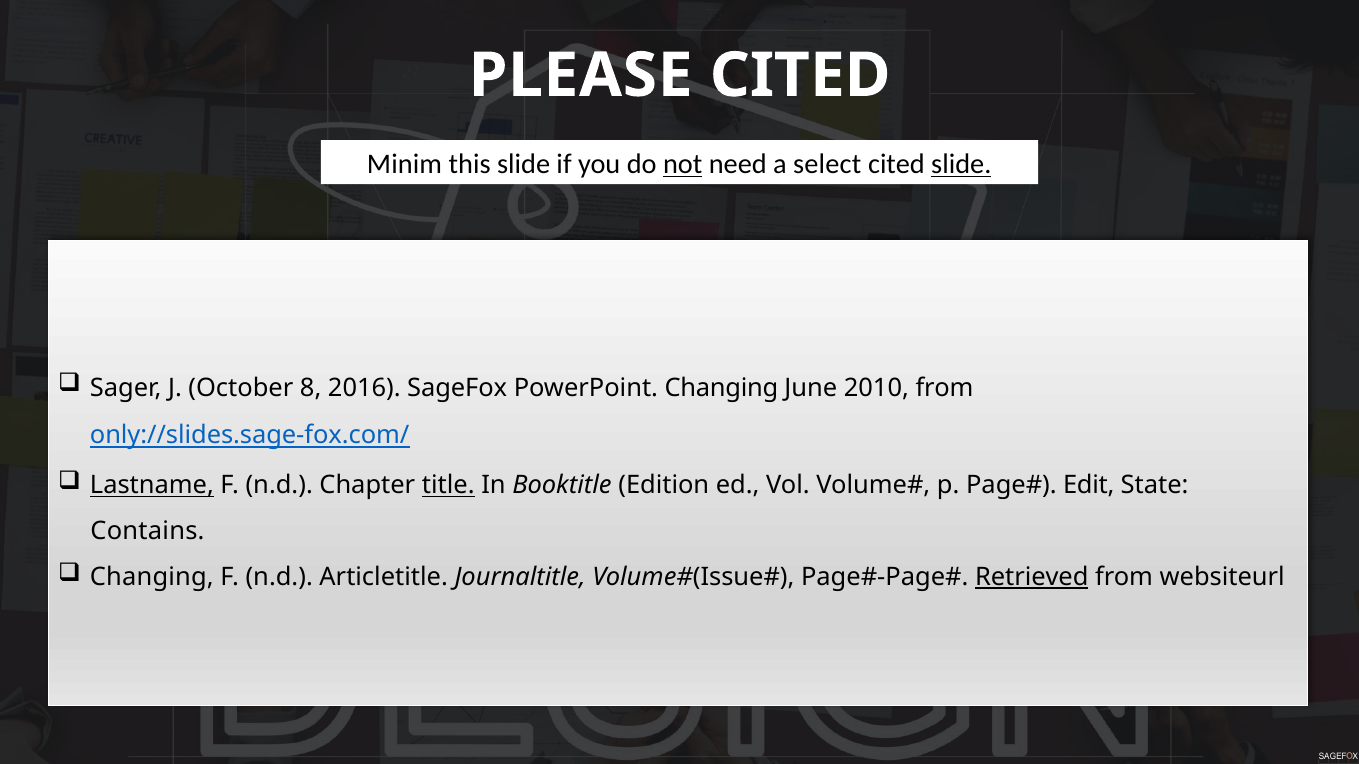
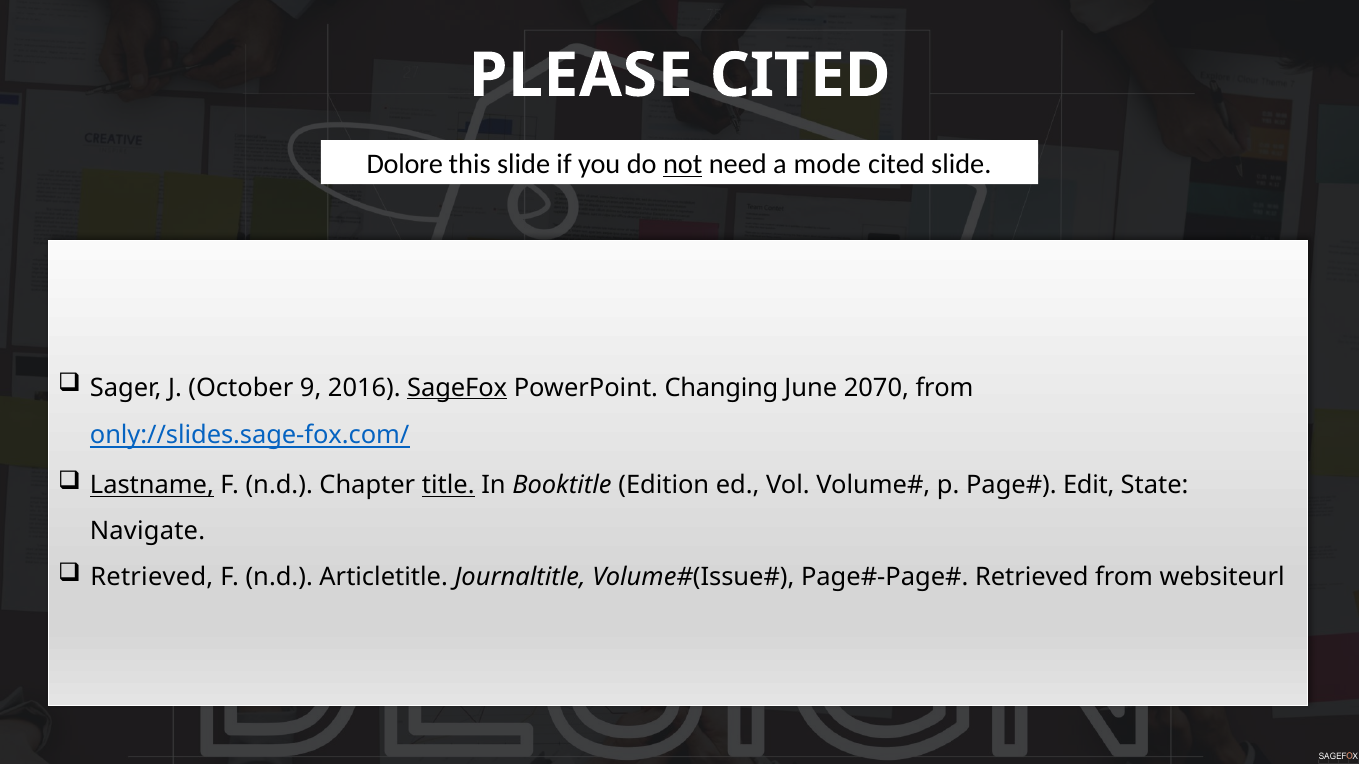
Minim: Minim -> Dolore (405, 164)
select: select -> mode (827, 164)
slide underline: present -> none (961, 164)
8: 8 -> 9 (311, 388)
SageFox underline: none -> present (457, 388)
2010: 2010 -> 2070 (876, 388)
Contains: Contains -> Navigate (148, 532)
Changing: Changing -> Retrieved (152, 577)
Retrieved underline: present -> none (1032, 577)
